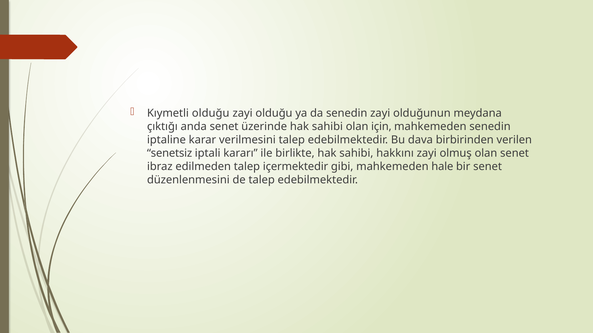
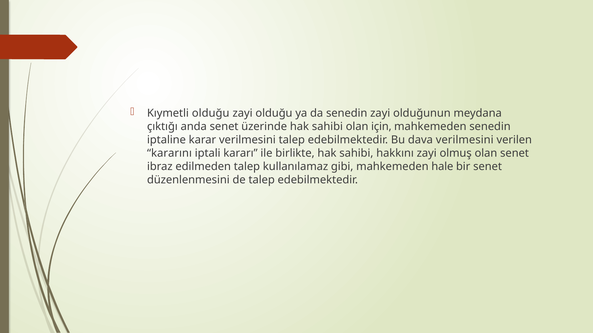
dava birbirinden: birbirinden -> verilmesini (465, 140)
senetsiz: senetsiz -> kararını (169, 153)
içermektedir: içermektedir -> kullanılamaz (296, 167)
